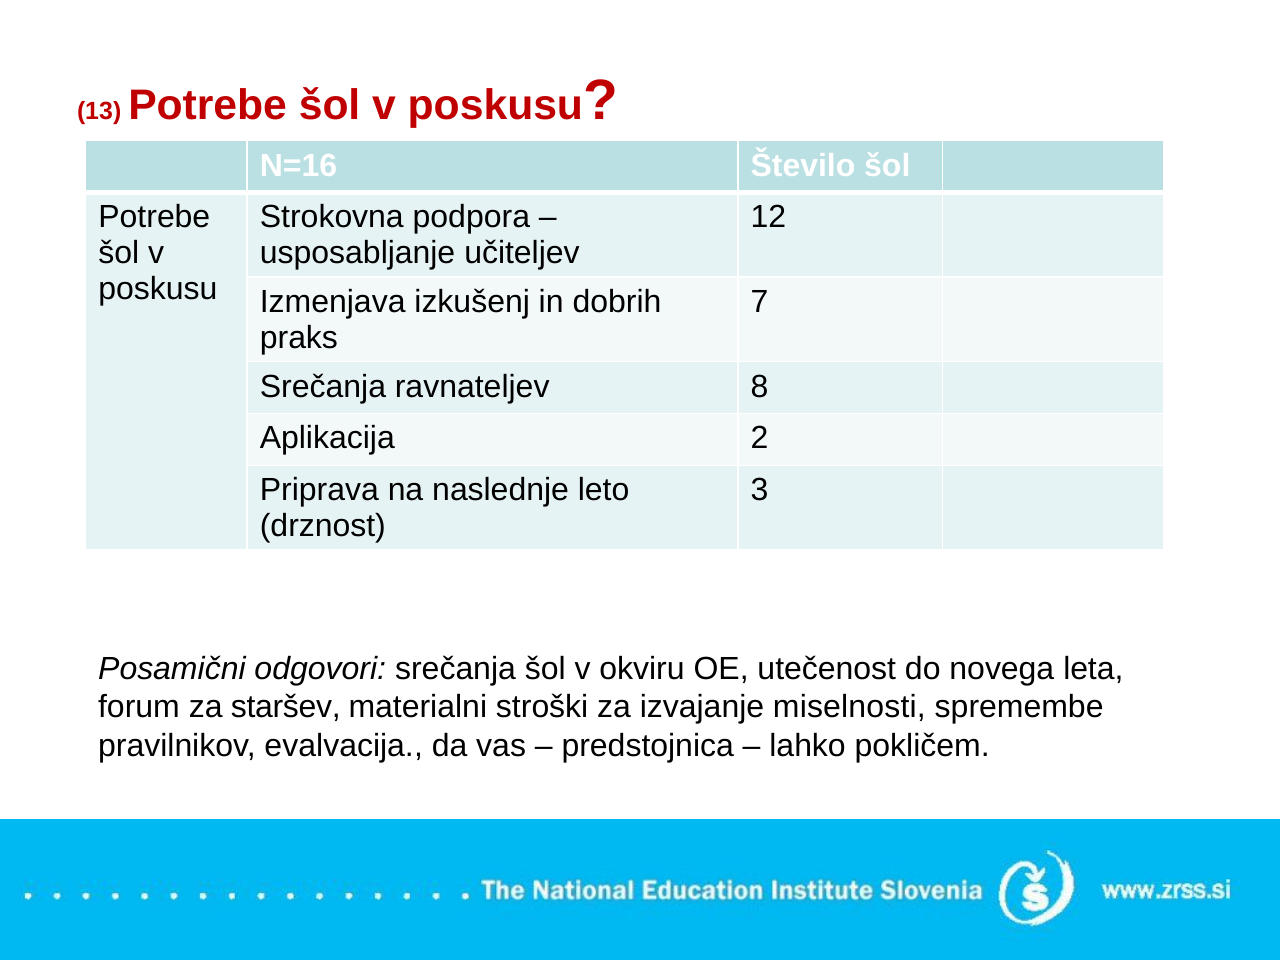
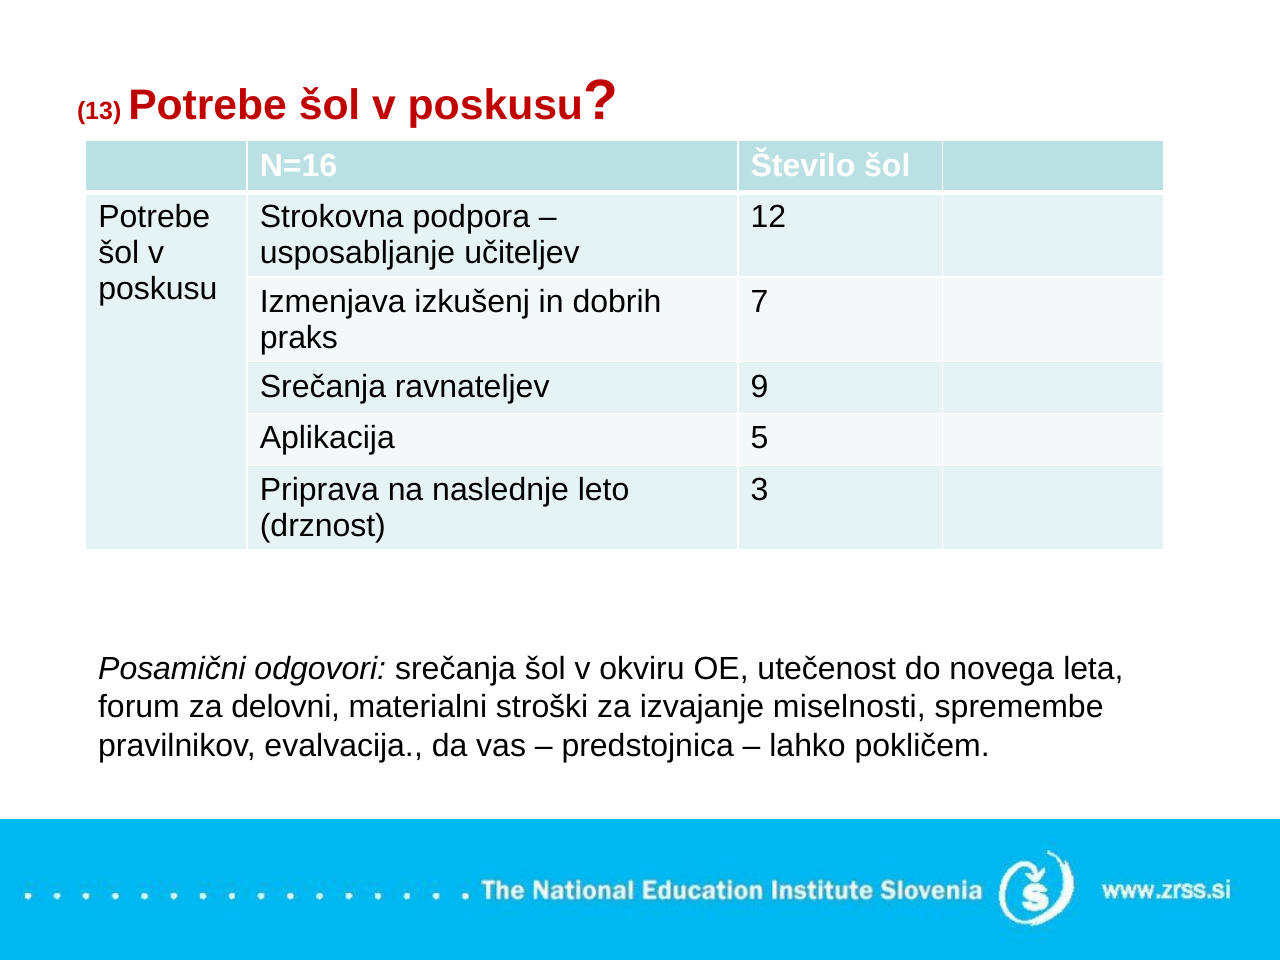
8: 8 -> 9 (760, 386)
2: 2 -> 5 (760, 438)
staršev: staršev -> delovni (286, 707)
